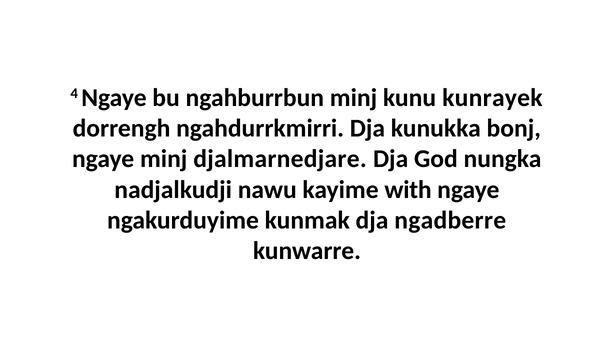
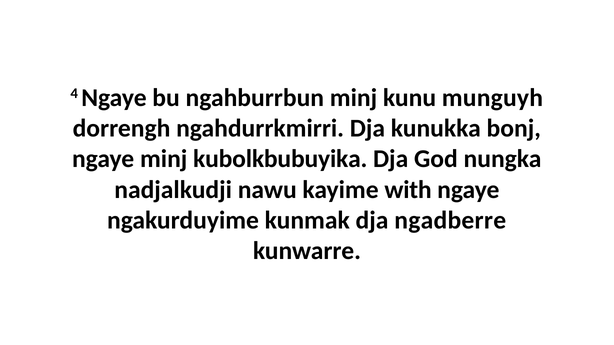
kunrayek: kunrayek -> munguyh (492, 98)
djalmarnedjare: djalmarnedjare -> kubolkbubuyika (280, 159)
